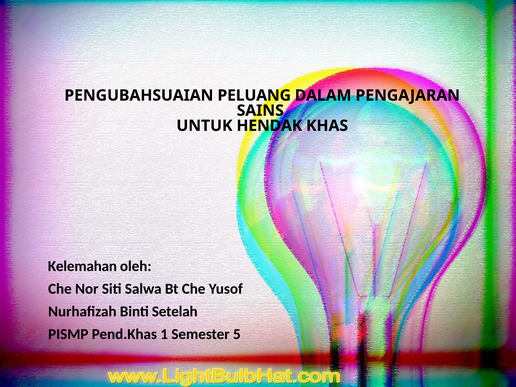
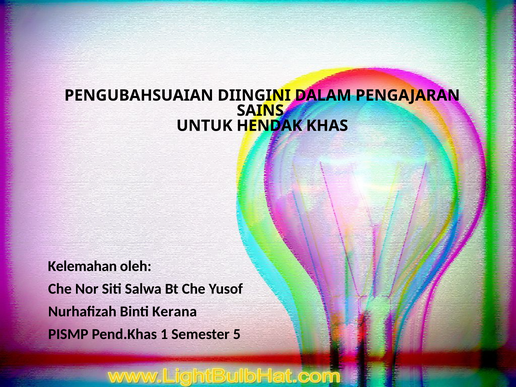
PELUANG: PELUANG -> DIINGINI (254, 95)
Setelah: Setelah -> Kerana (175, 312)
